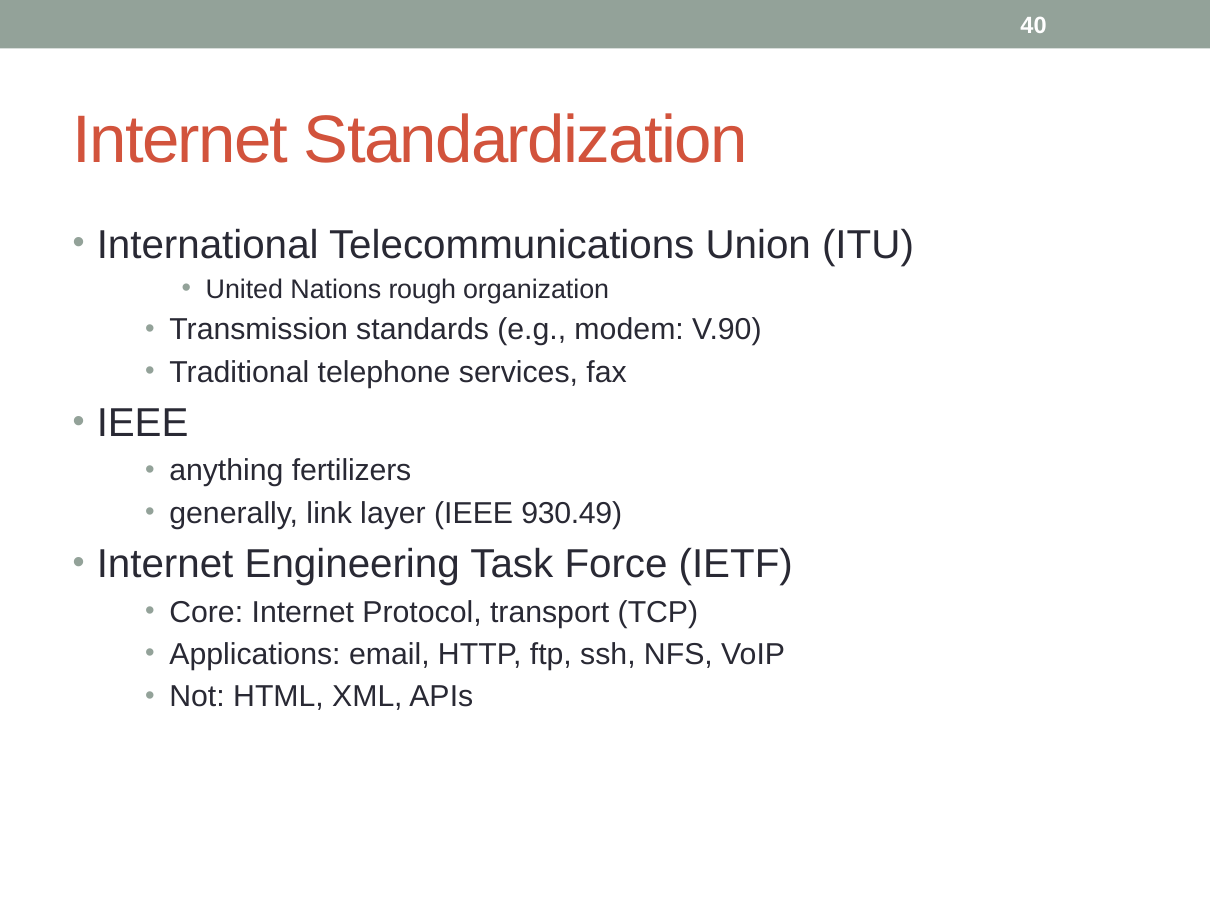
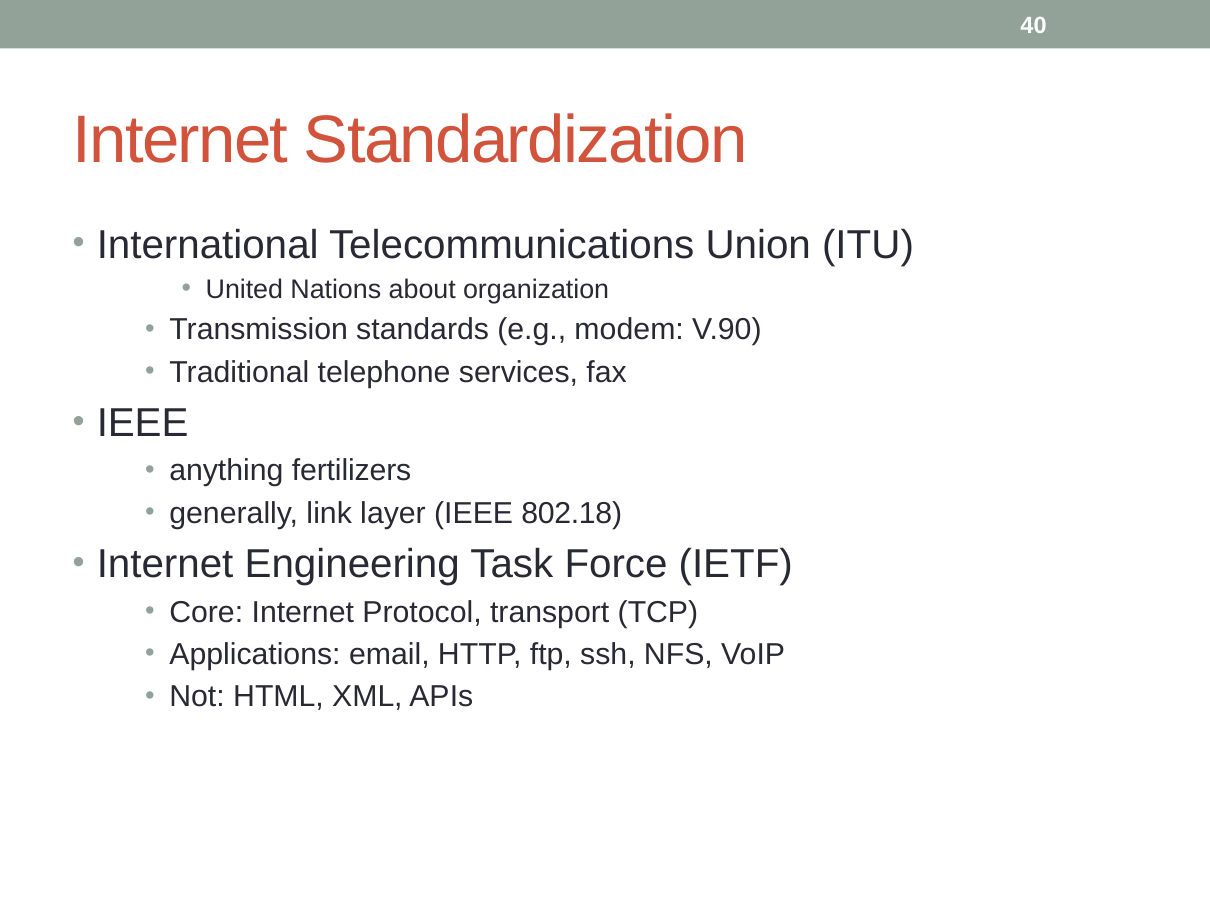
rough: rough -> about (422, 290)
930.49: 930.49 -> 802.18 (572, 514)
